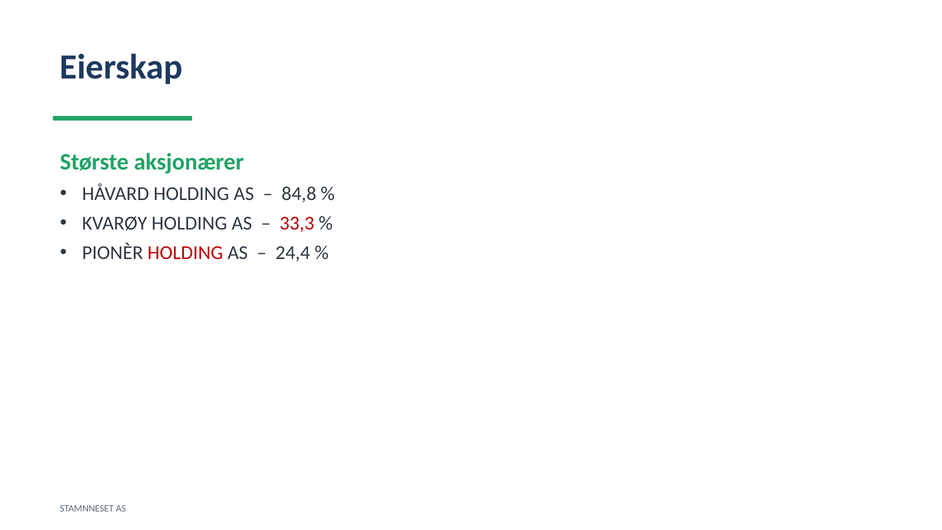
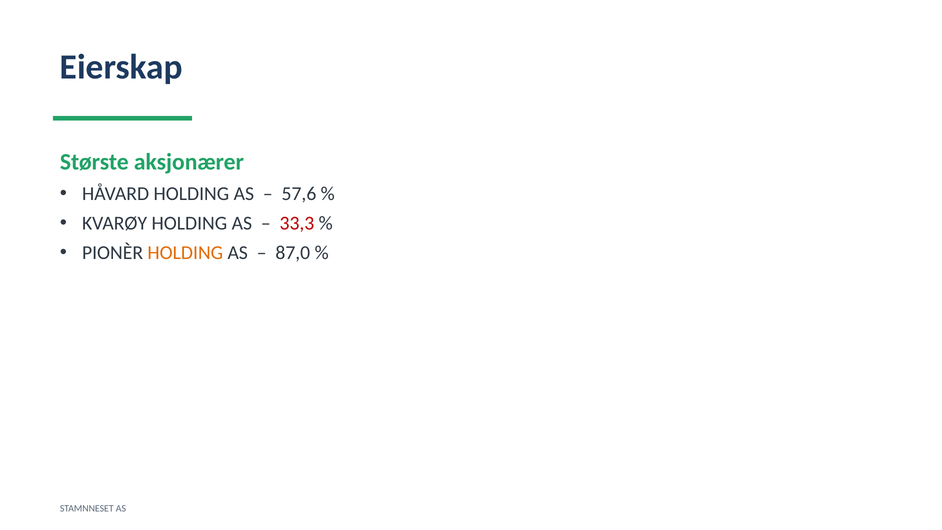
84,8: 84,8 -> 57,6 (299, 194)
HOLDING colour: red -> orange (185, 253)
24,4: 24,4 -> 87,0 (293, 253)
